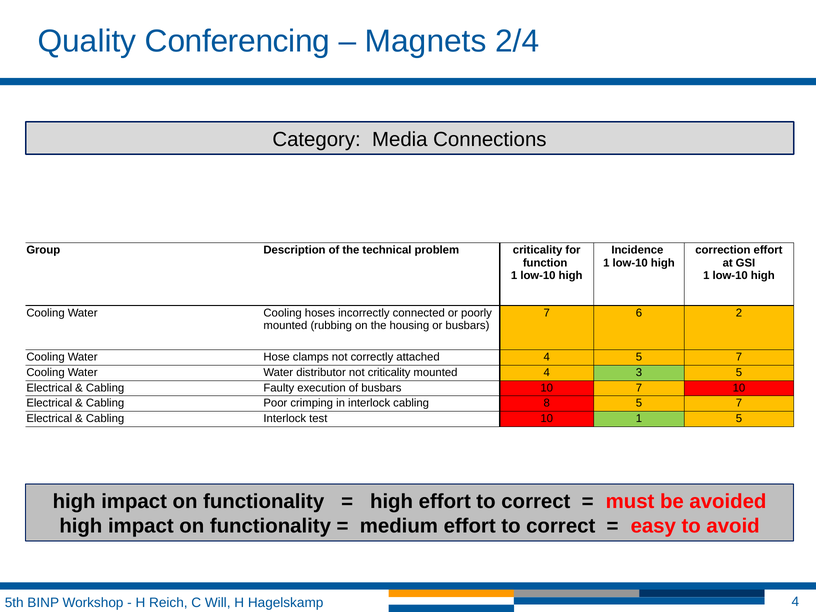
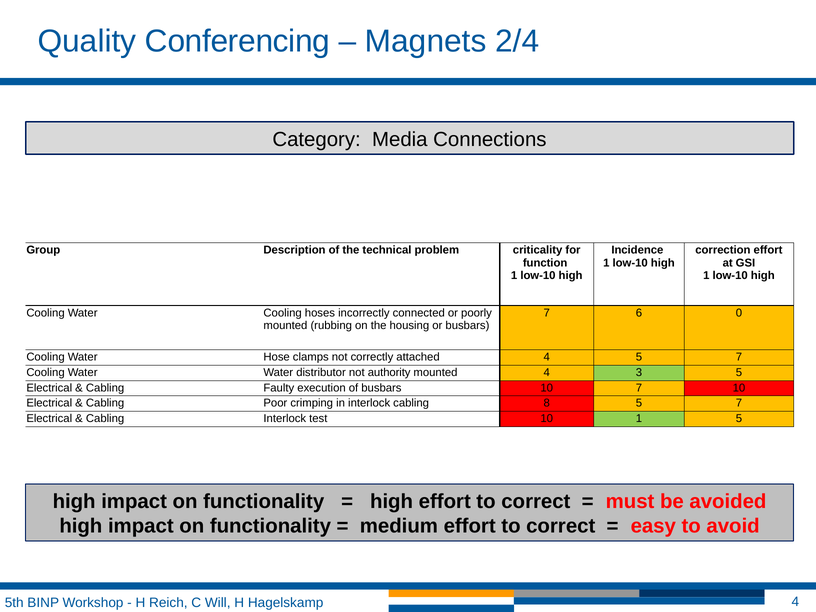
2: 2 -> 0 (739, 313)
not criticality: criticality -> authority (389, 372)
